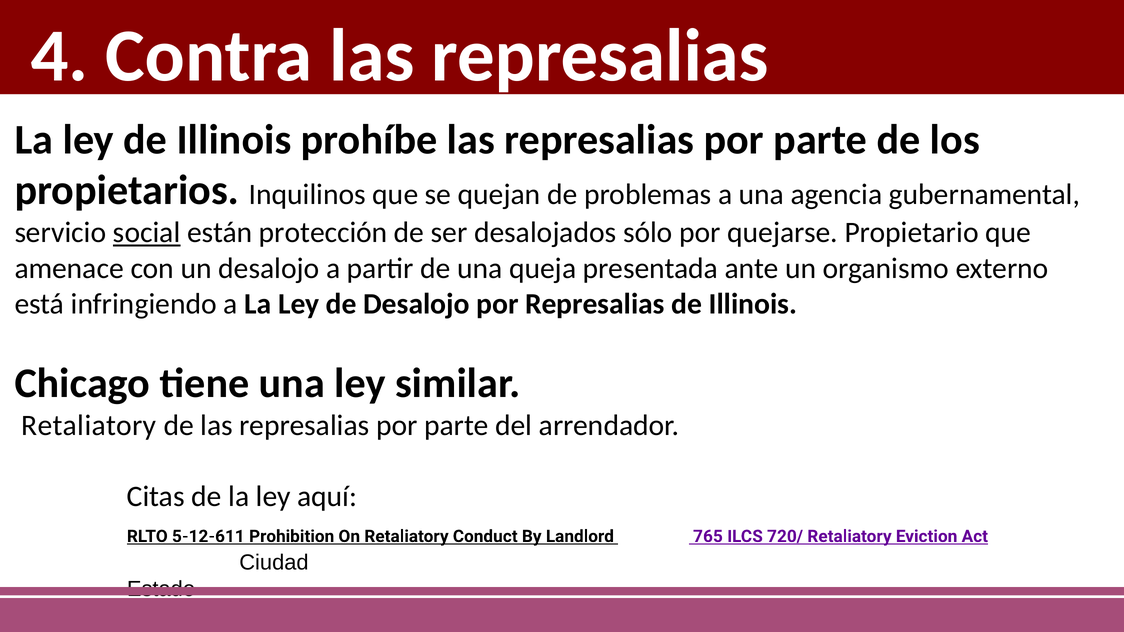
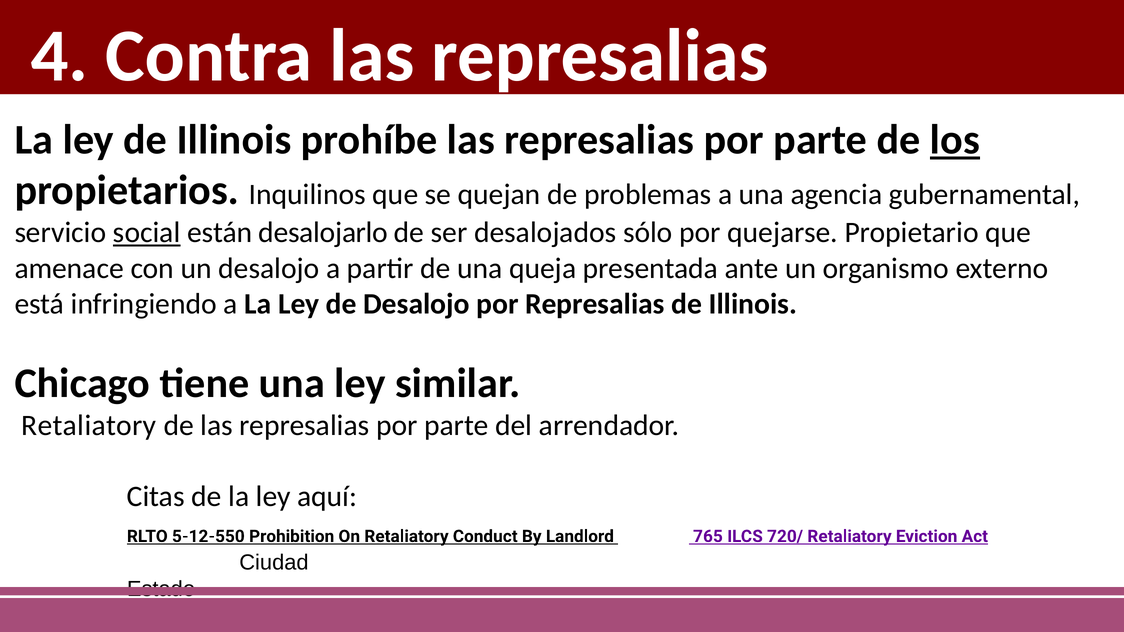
los underline: none -> present (955, 140)
protección: protección -> desalojarlo (323, 233)
5-12-611: 5-12-611 -> 5-12-550 (208, 537)
